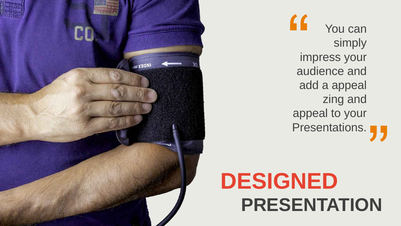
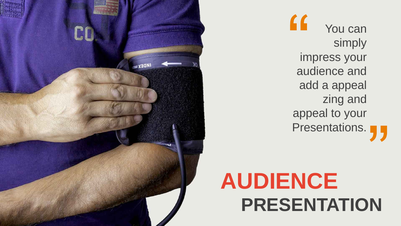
DESIGNED: DESIGNED -> AUDIENCE (279, 181)
